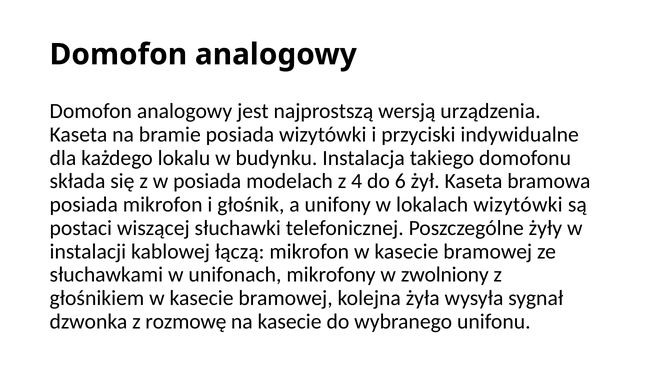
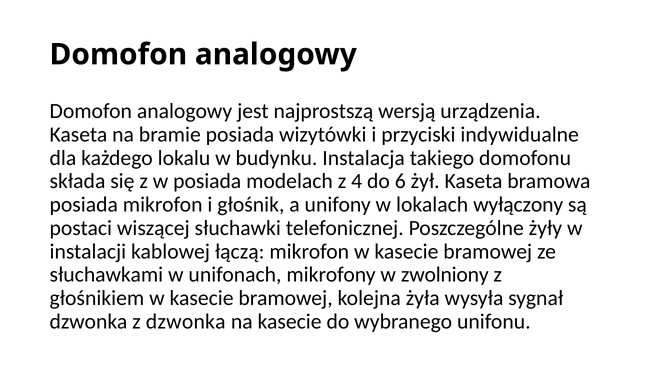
lokalach wizytówki: wizytówki -> wyłączony (518, 205)
z rozmowę: rozmowę -> dzwonka (186, 322)
